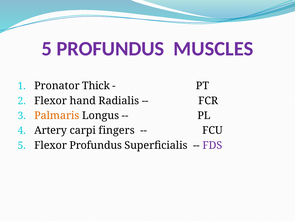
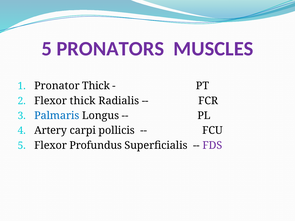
5 PROFUNDUS: PROFUNDUS -> PRONATORS (110, 49)
Flexor hand: hand -> thick (83, 101)
Palmaris colour: orange -> blue (57, 116)
fingers: fingers -> pollicis (117, 131)
